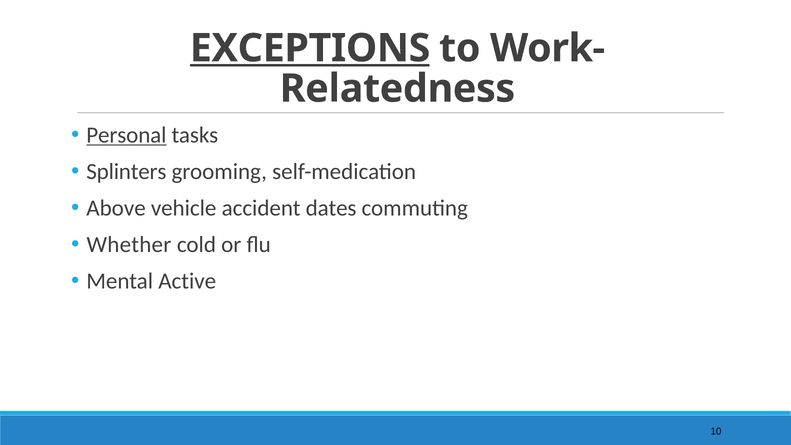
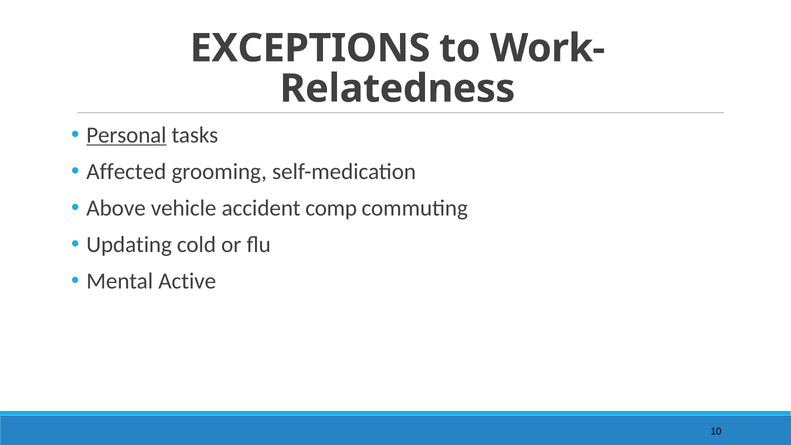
EXCEPTIONS underline: present -> none (310, 48)
Splinters: Splinters -> Affected (126, 172)
dates: dates -> comp (331, 208)
Whether: Whether -> Updating (129, 244)
